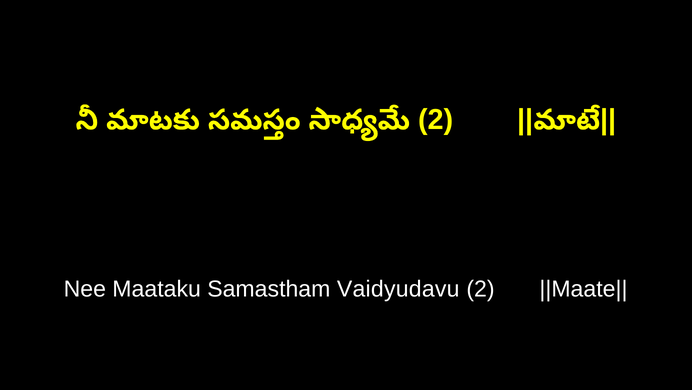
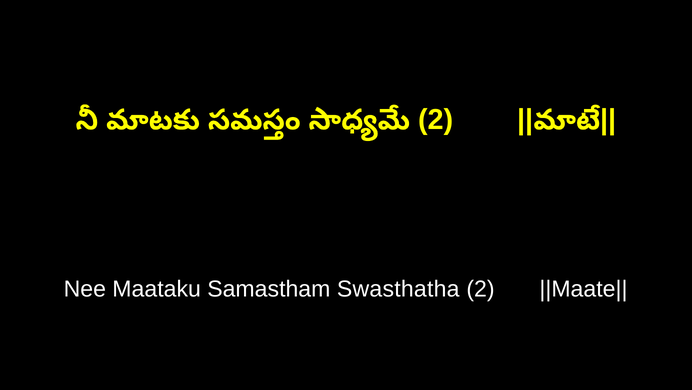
Vaidyudavu: Vaidyudavu -> Swasthatha (398, 289)
